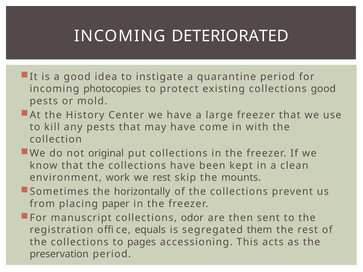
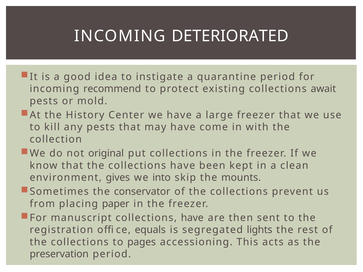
photocopies: photocopies -> recommend (112, 89)
collections good: good -> await (323, 89)
work: work -> gives (118, 178)
we rest: rest -> into (162, 178)
horizontally: horizontally -> conservator (142, 192)
manuscript collections odor: odor -> have (192, 218)
them: them -> lights (260, 230)
